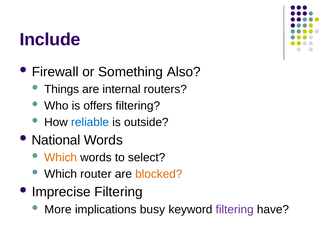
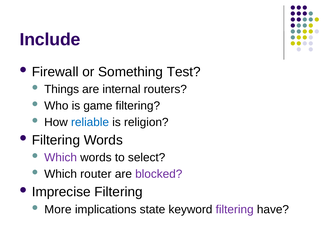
Also: Also -> Test (184, 72)
offers: offers -> game (98, 106)
outside: outside -> religion (146, 122)
National: National -> Filtering (56, 140)
Which colour: orange -> purple (61, 158)
blocked colour: orange -> purple (159, 174)
busy: busy -> state (152, 210)
